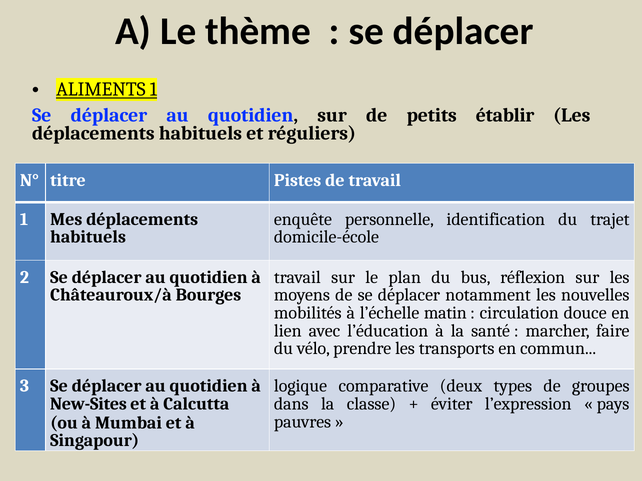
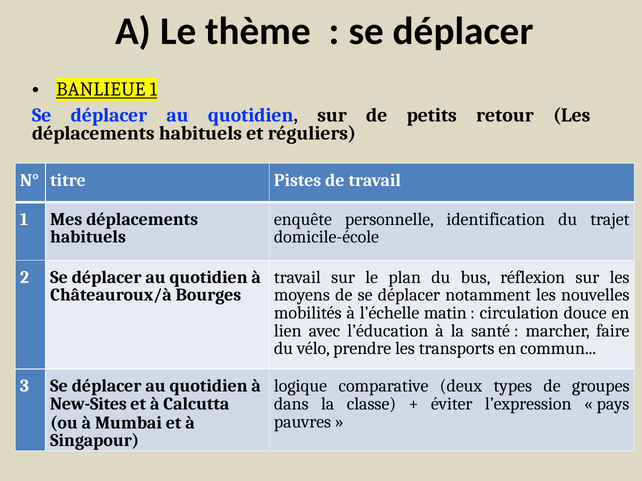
ALIMENTS: ALIMENTS -> BANLIEUE (101, 90)
établir: établir -> retour (505, 115)
